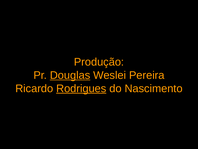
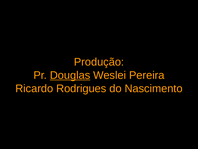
Rodrigues underline: present -> none (81, 88)
